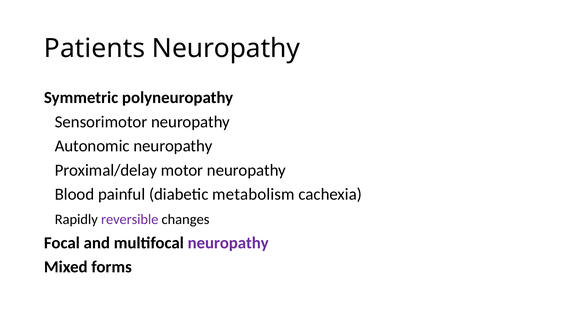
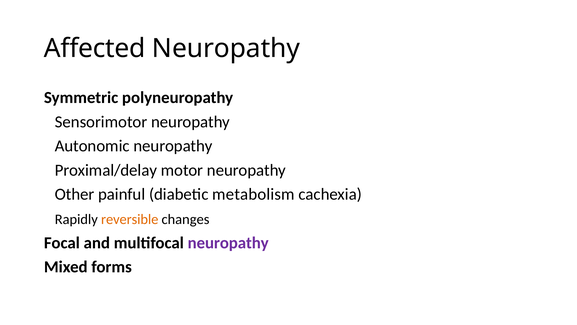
Patients: Patients -> Affected (95, 48)
Blood: Blood -> Other (75, 194)
reversible colour: purple -> orange (130, 219)
